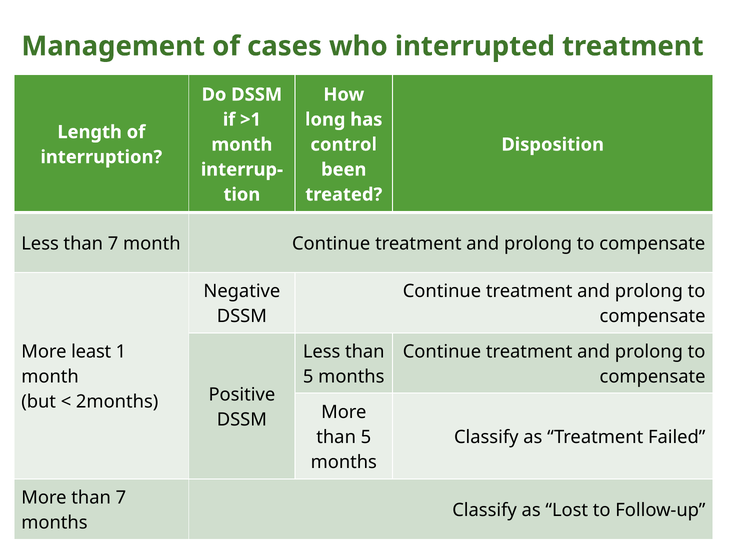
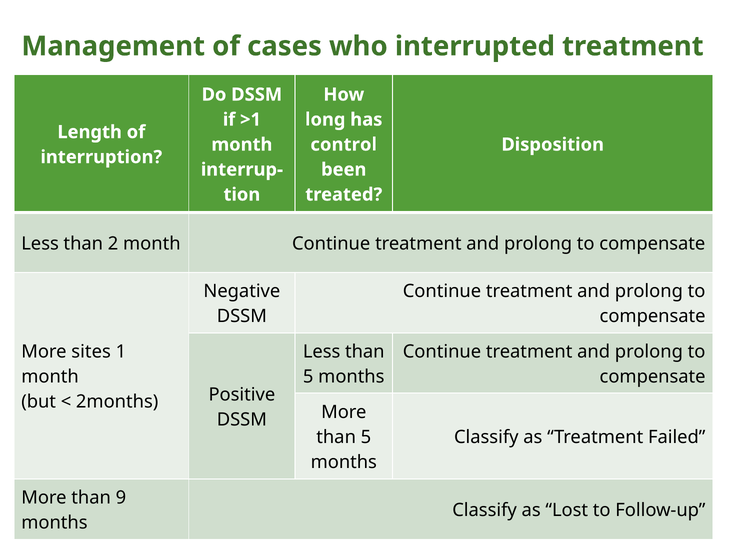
Less than 7: 7 -> 2 (113, 243)
least: least -> sites (91, 352)
More than 7: 7 -> 9 (121, 497)
